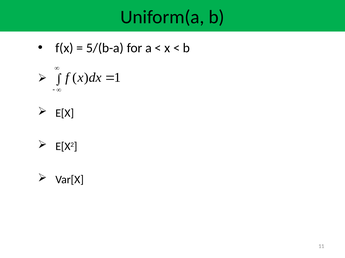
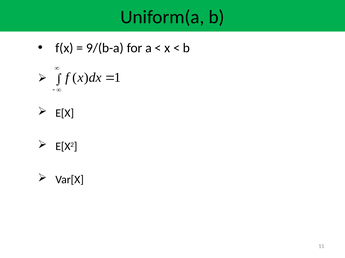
5/(b-a: 5/(b-a -> 9/(b-a (105, 48)
